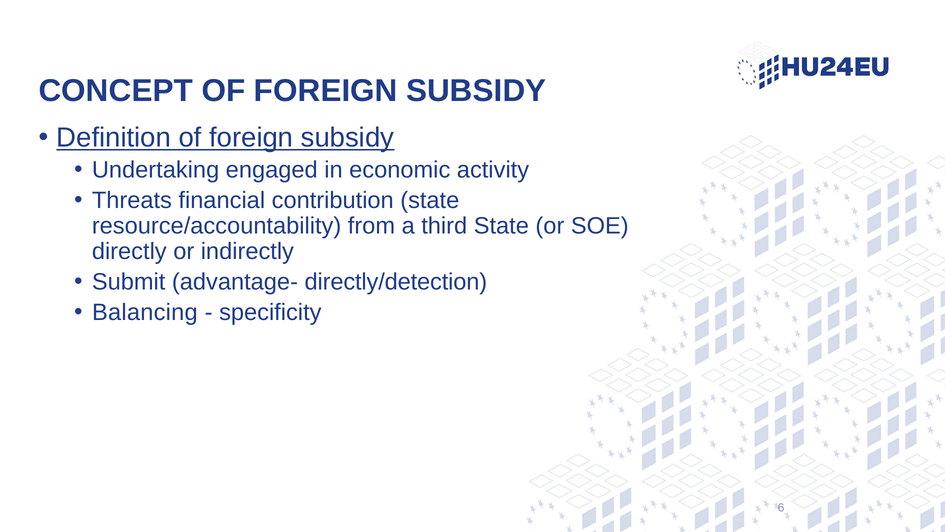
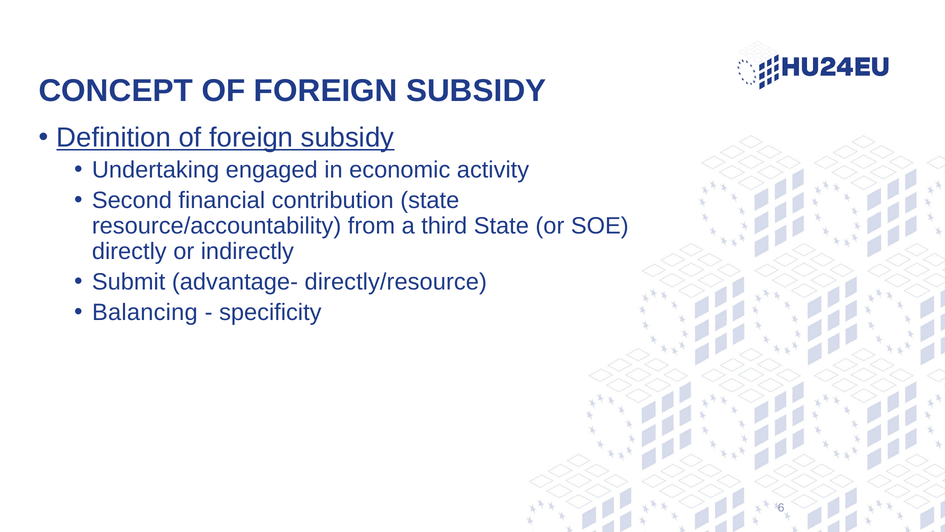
Threats: Threats -> Second (132, 200)
directly/detection: directly/detection -> directly/resource (396, 282)
